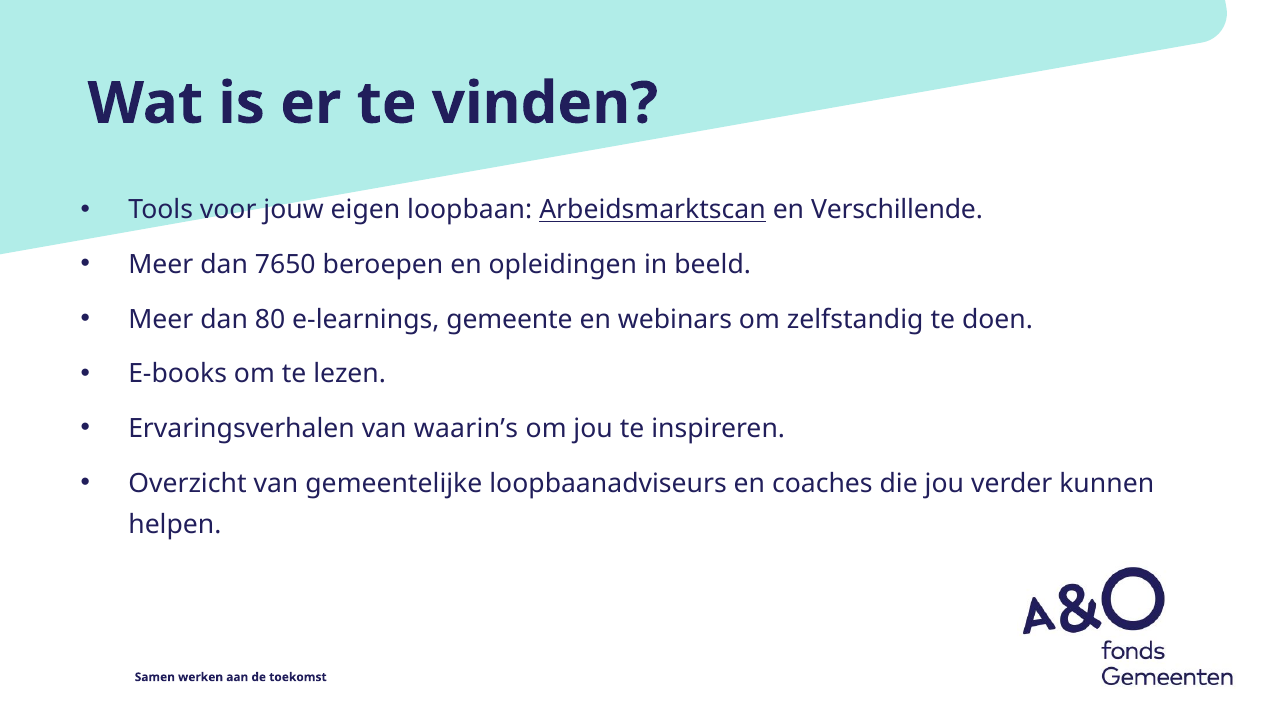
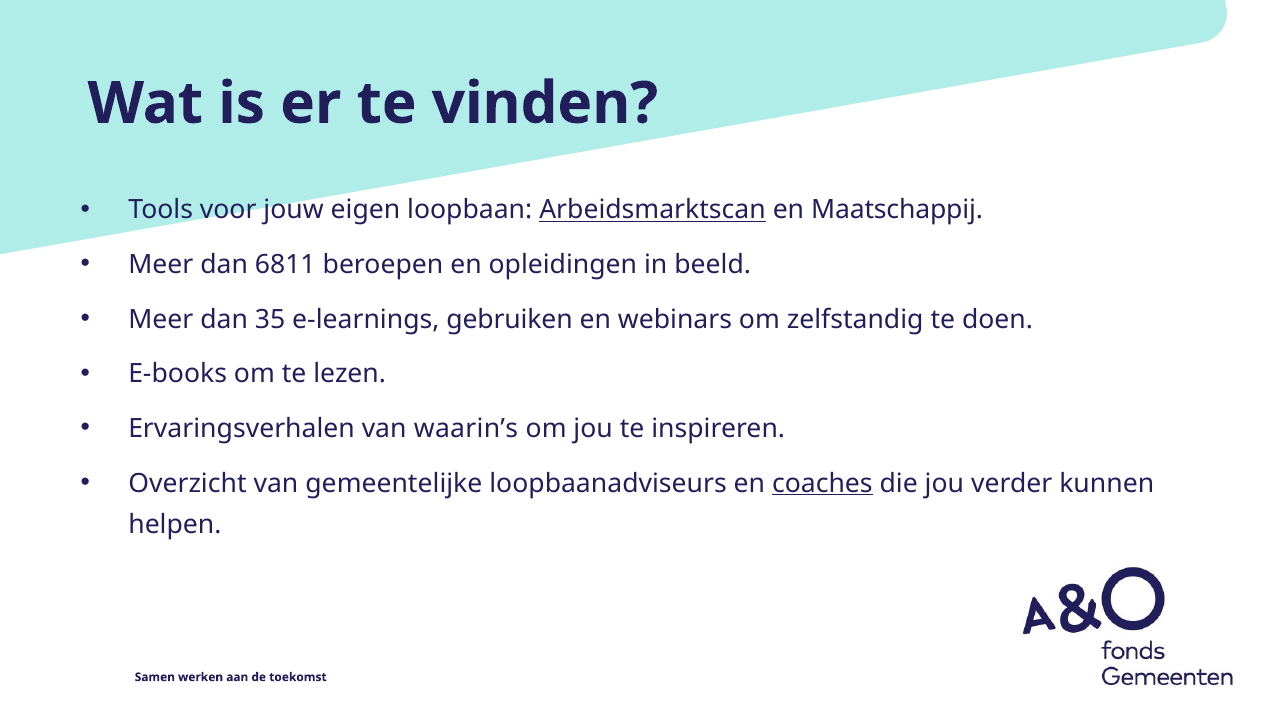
Verschillende: Verschillende -> Maatschappij (897, 210)
7650: 7650 -> 6811 (285, 265)
80: 80 -> 35 (270, 320)
gemeente: gemeente -> gebruiken (510, 320)
coaches underline: none -> present (822, 484)
